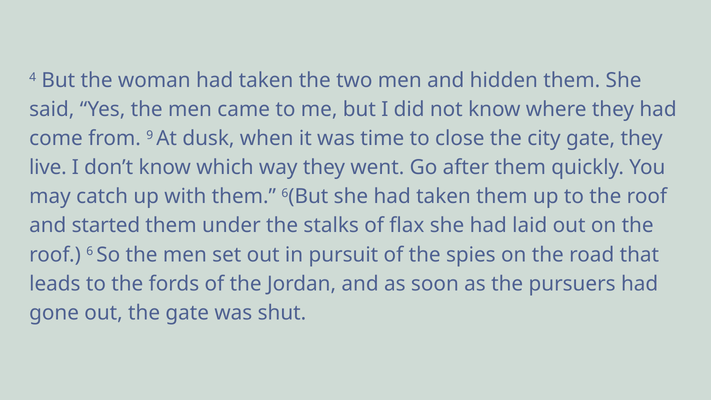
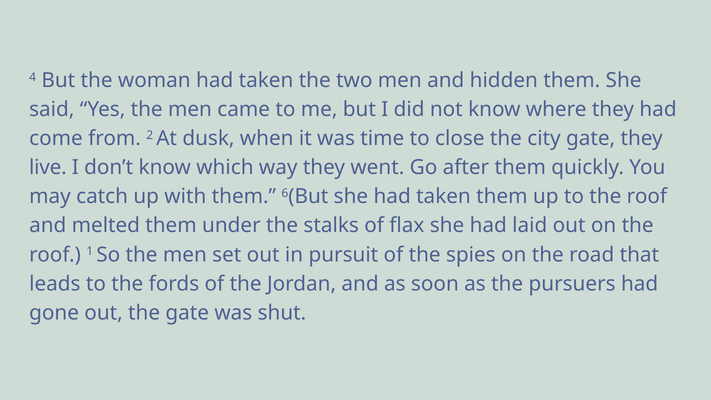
9: 9 -> 2 (150, 135)
started: started -> melted (106, 226)
6: 6 -> 1 (90, 251)
